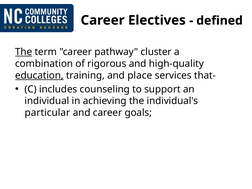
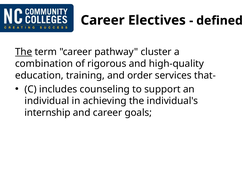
education underline: present -> none (39, 75)
place: place -> order (140, 75)
particular: particular -> internship (48, 113)
